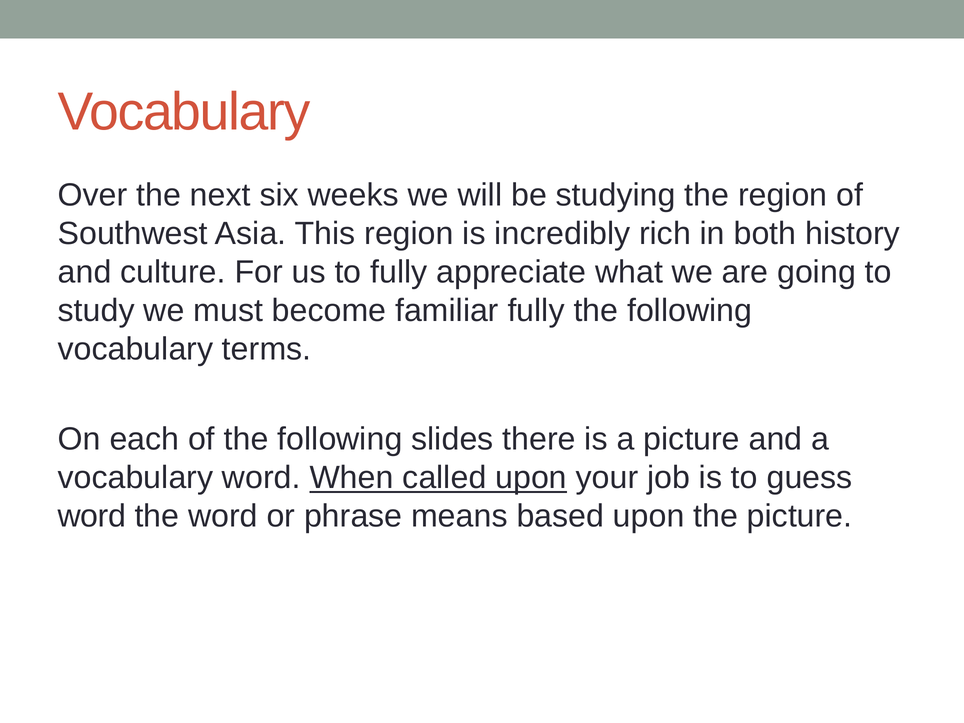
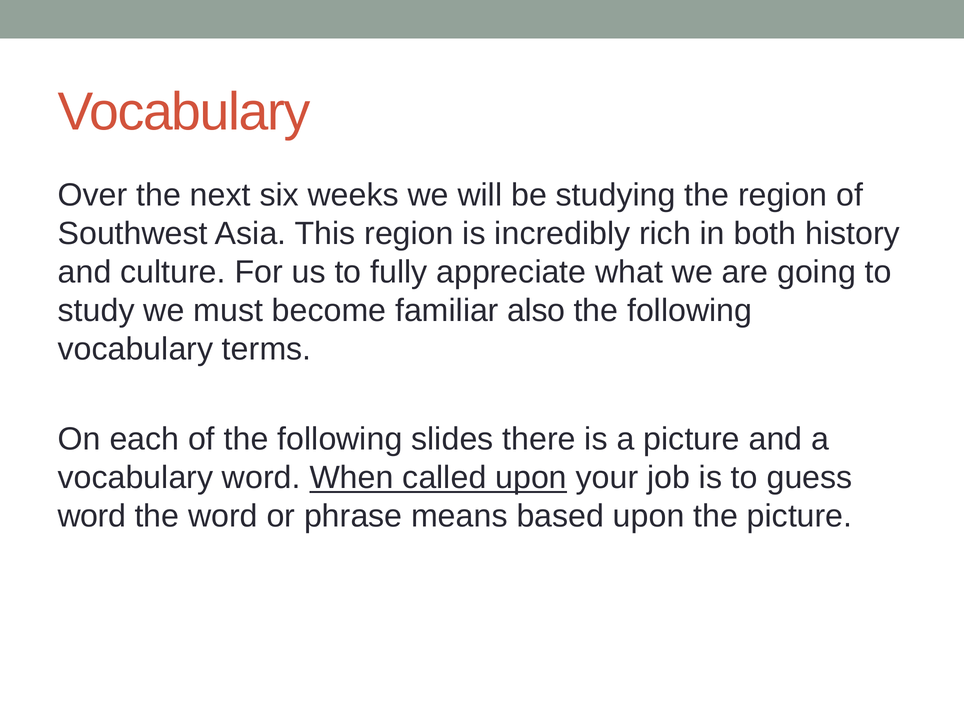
familiar fully: fully -> also (536, 311)
